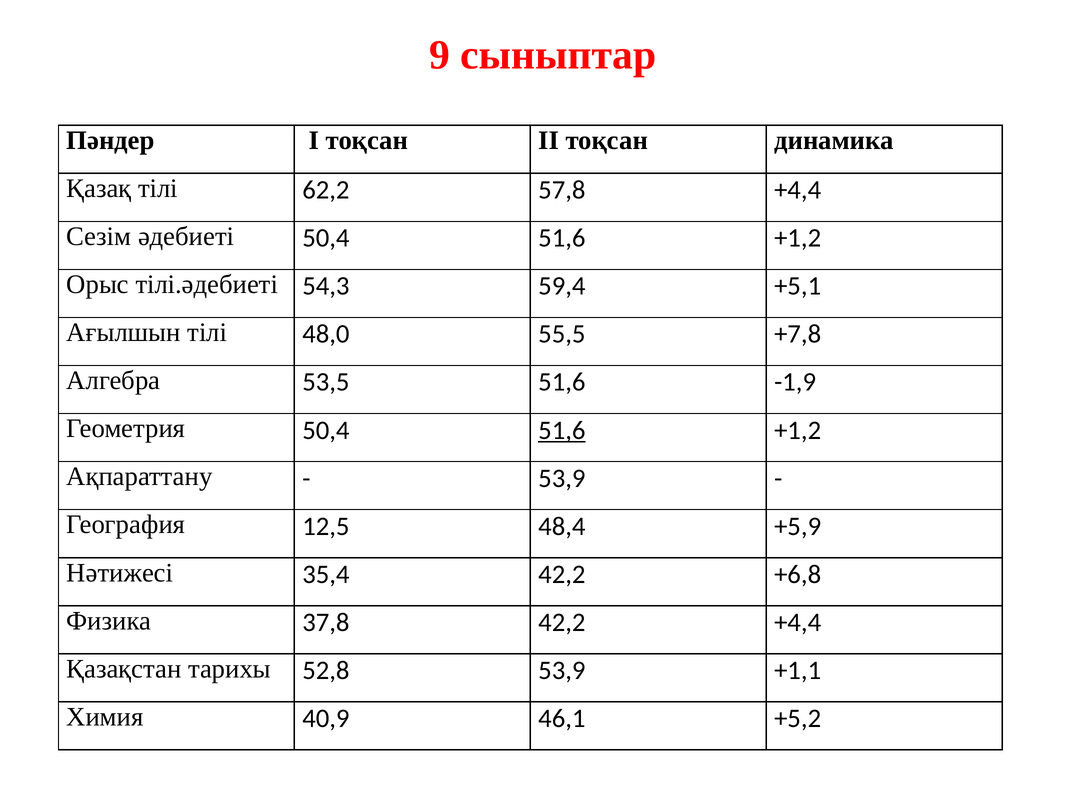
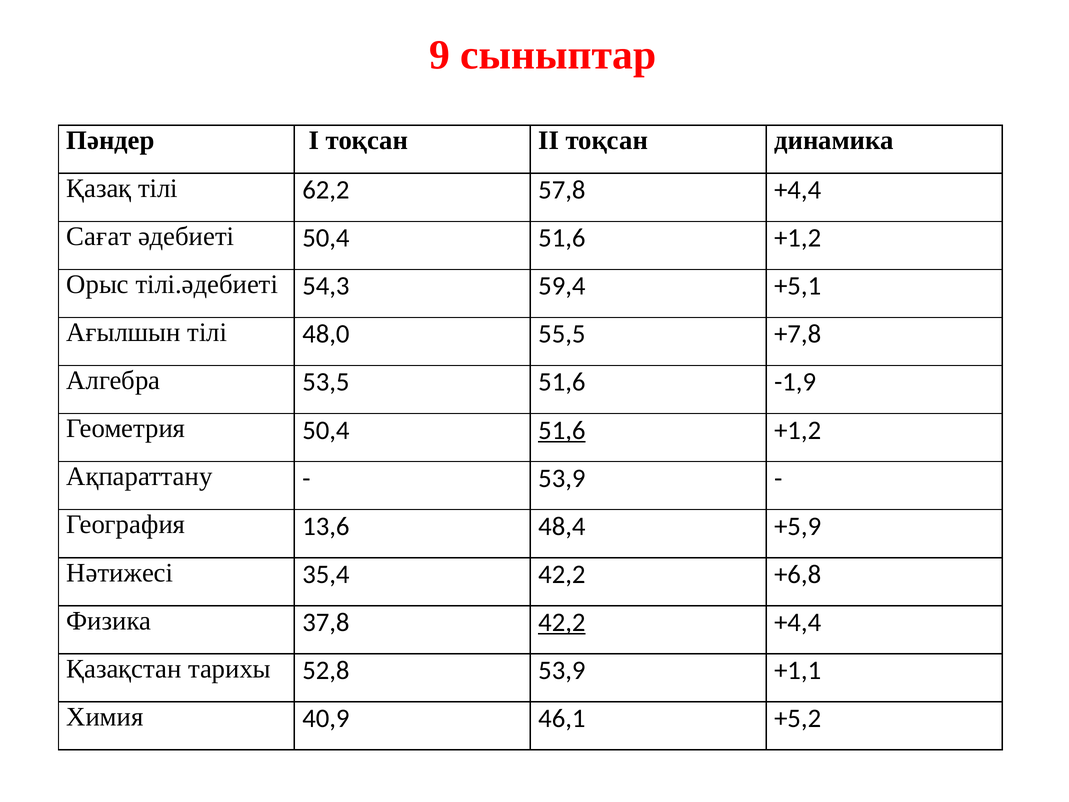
Сезім: Сезім -> Сағат (99, 236)
12,5: 12,5 -> 13,6 (326, 526)
42,2 underline: none -> present (562, 622)
